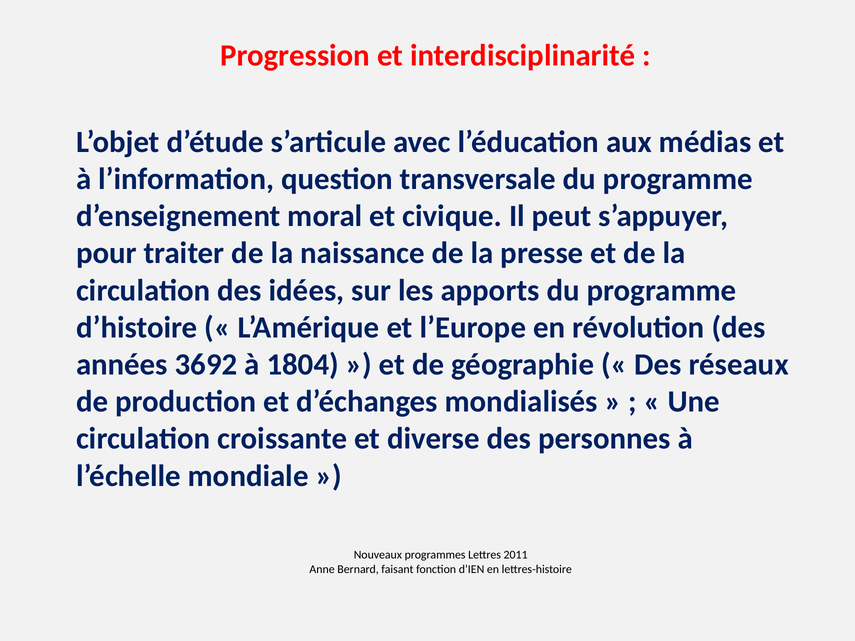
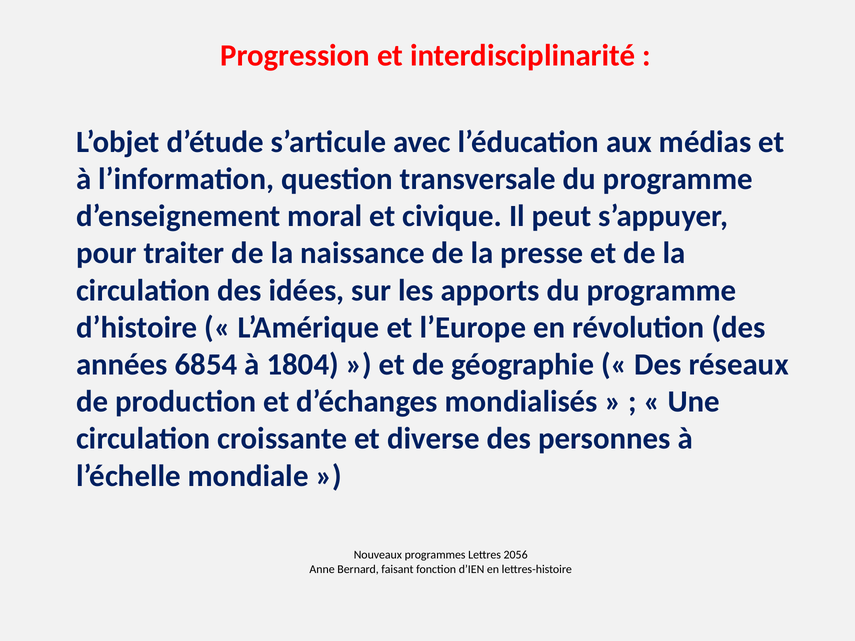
3692: 3692 -> 6854 (206, 365)
2011: 2011 -> 2056 (516, 555)
